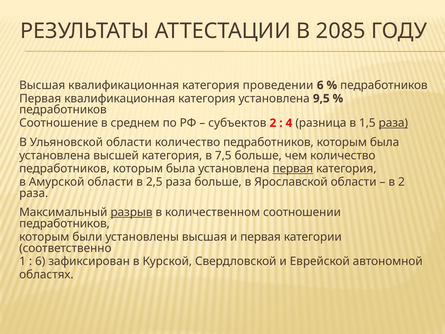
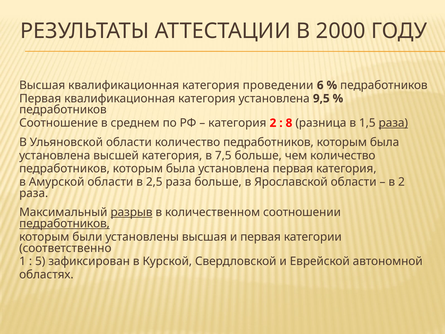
2085: 2085 -> 2000 (341, 31)
субъектов: субъектов -> категория (237, 123)
4: 4 -> 8 (289, 123)
первая underline: present -> none (293, 169)
педработников underline: none -> present (65, 224)
6: 6 -> 5 (40, 261)
